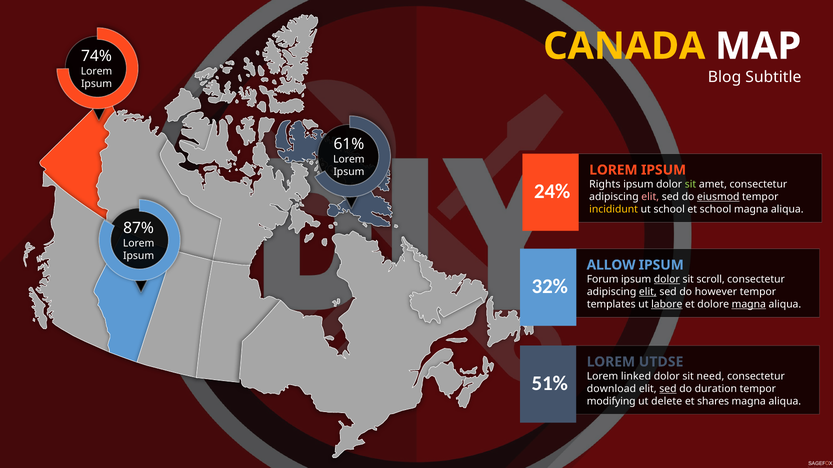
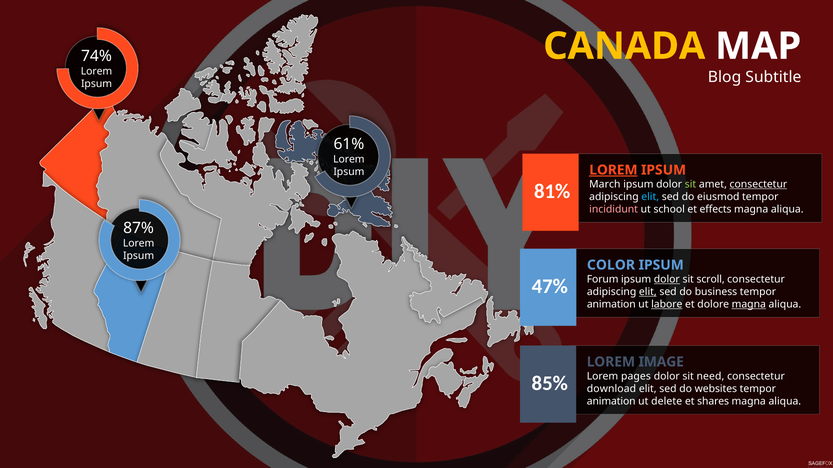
LOREM underline: none -> present (613, 170)
Rights: Rights -> March (605, 184)
consectetur underline: none -> present (758, 184)
24%: 24% -> 81% (552, 192)
elit colour: pink -> light blue (650, 197)
eiusmod underline: present -> none (718, 197)
incididunt colour: yellow -> pink (614, 209)
et school: school -> effects (716, 209)
ALLOW: ALLOW -> COLOR (611, 265)
32%: 32% -> 47% (550, 287)
however: however -> business (716, 292)
templates: templates -> animation (611, 305)
UTDSE: UTDSE -> IMAGE (661, 362)
linked: linked -> pages (636, 377)
51%: 51% -> 85% (550, 384)
sed underline: present -> none (668, 389)
duration: duration -> websites (716, 389)
modifying: modifying -> animation (611, 402)
